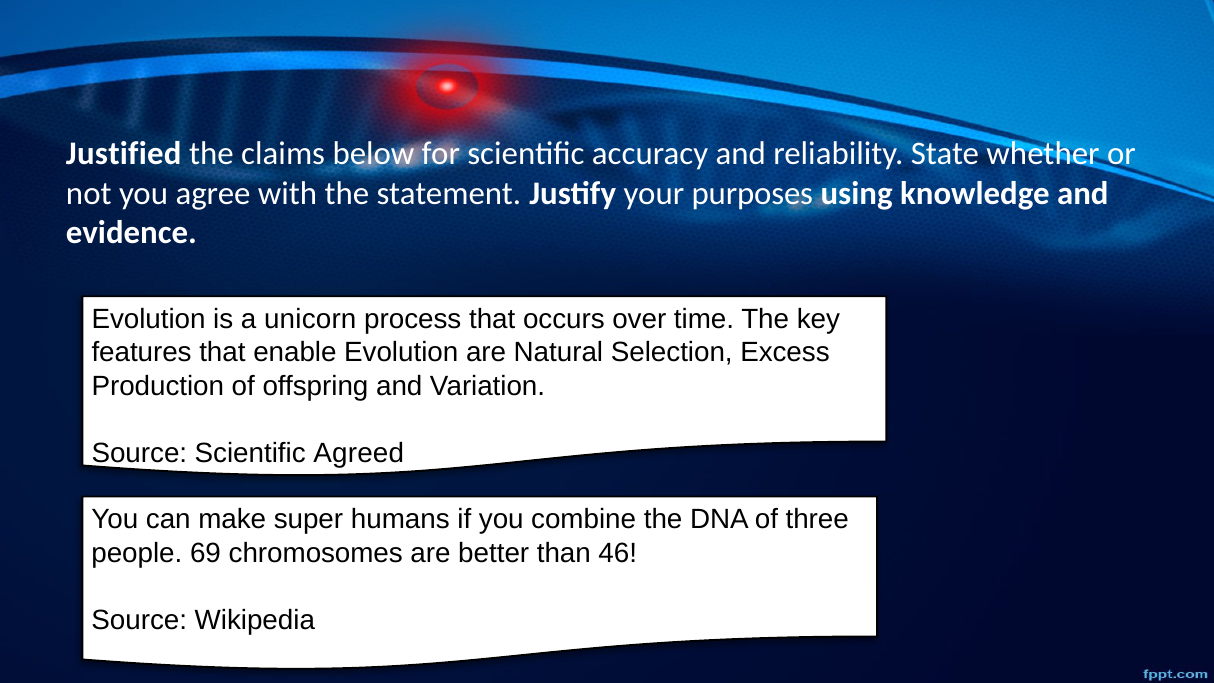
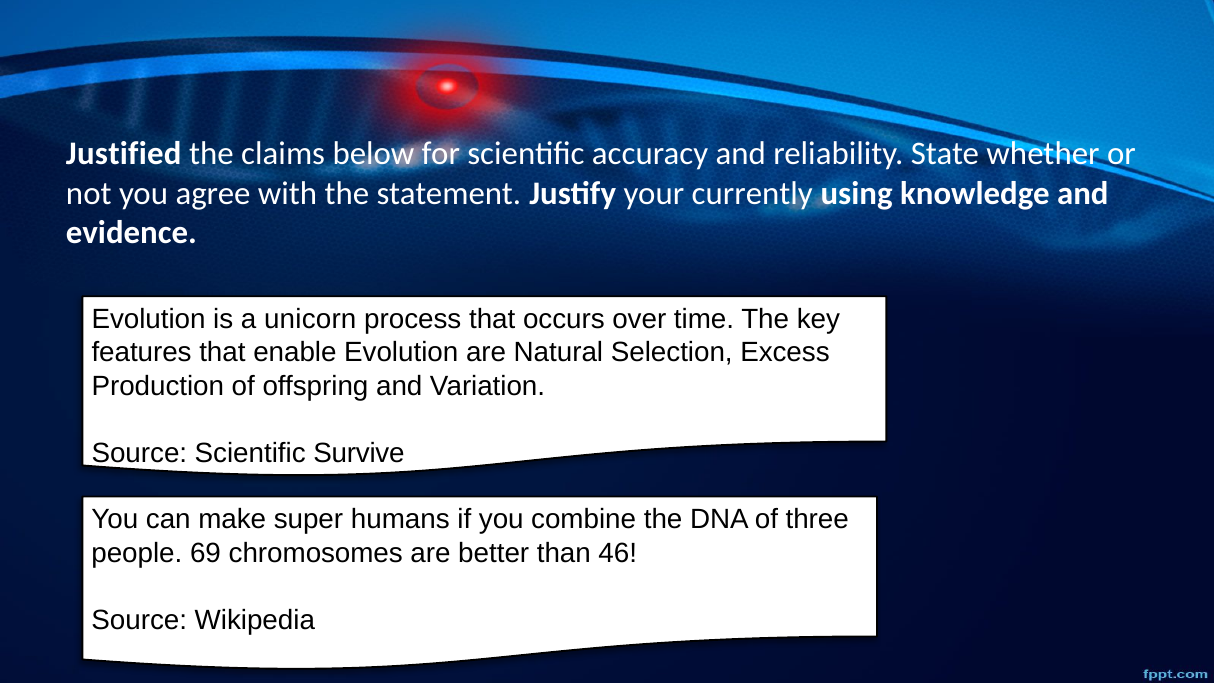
purposes: purposes -> currently (752, 193)
Agreed: Agreed -> Survive (359, 453)
